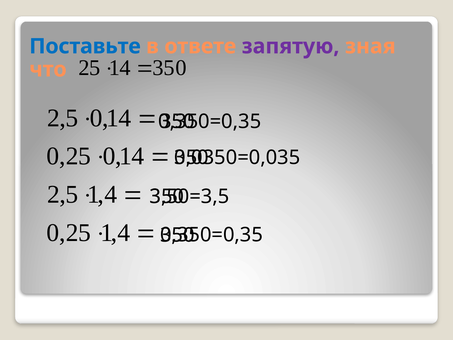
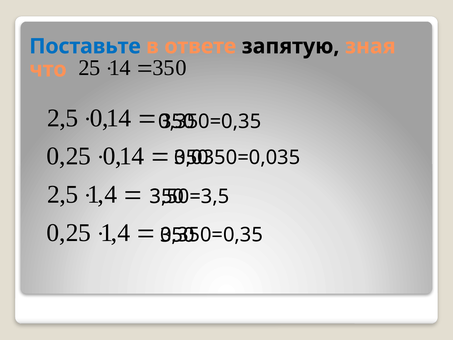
запятую colour: purple -> black (291, 46)
